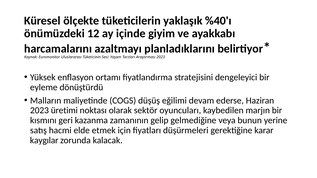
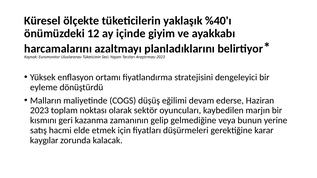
üretimi: üretimi -> toplam (64, 111)
